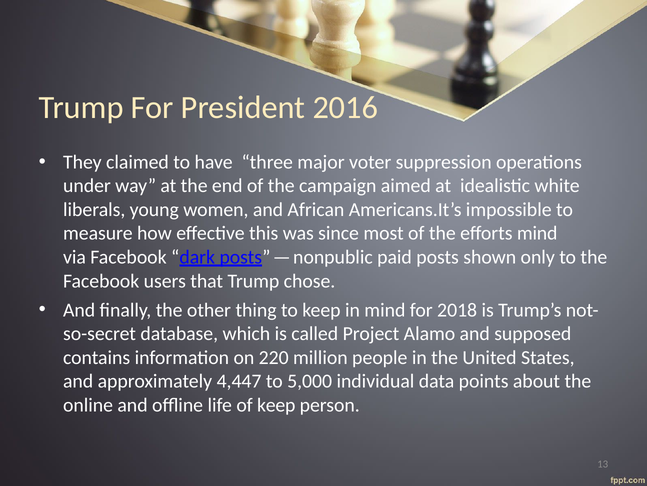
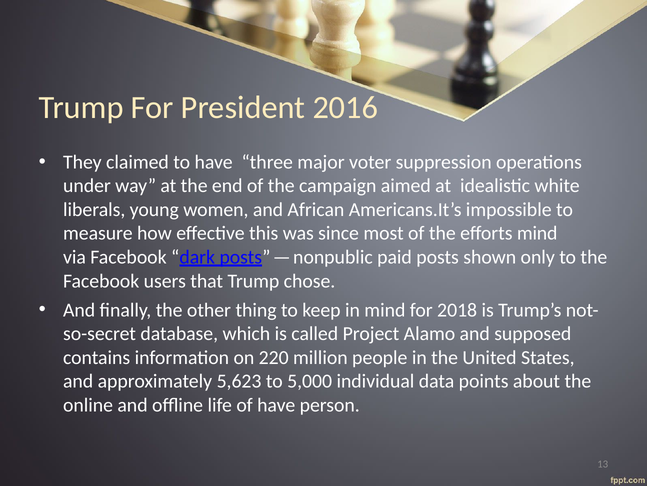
4,447: 4,447 -> 5,623 (239, 381)
of keep: keep -> have (276, 404)
